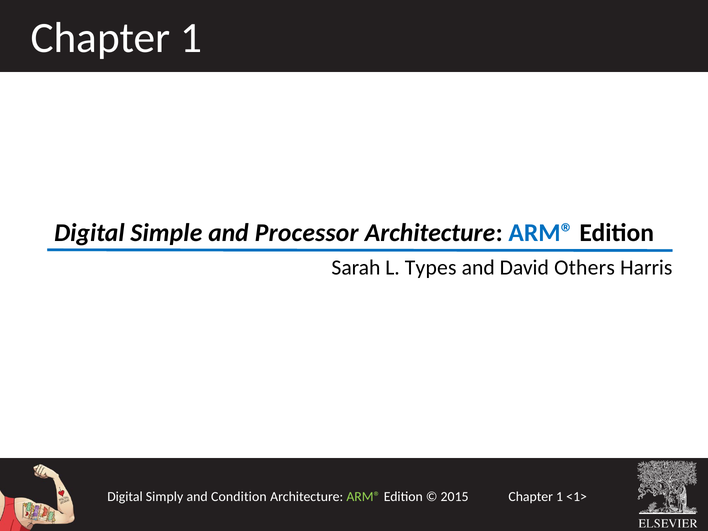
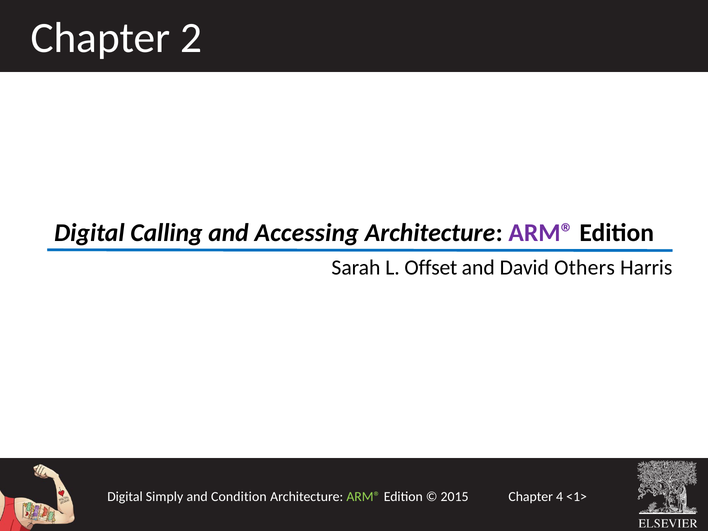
1: 1 -> 2 (191, 38)
Simple: Simple -> Calling (167, 233)
Processor: Processor -> Accessing (307, 233)
ARM® colour: blue -> purple (541, 233)
Types: Types -> Offset (431, 268)
1: 1 -> 4 (560, 497)
